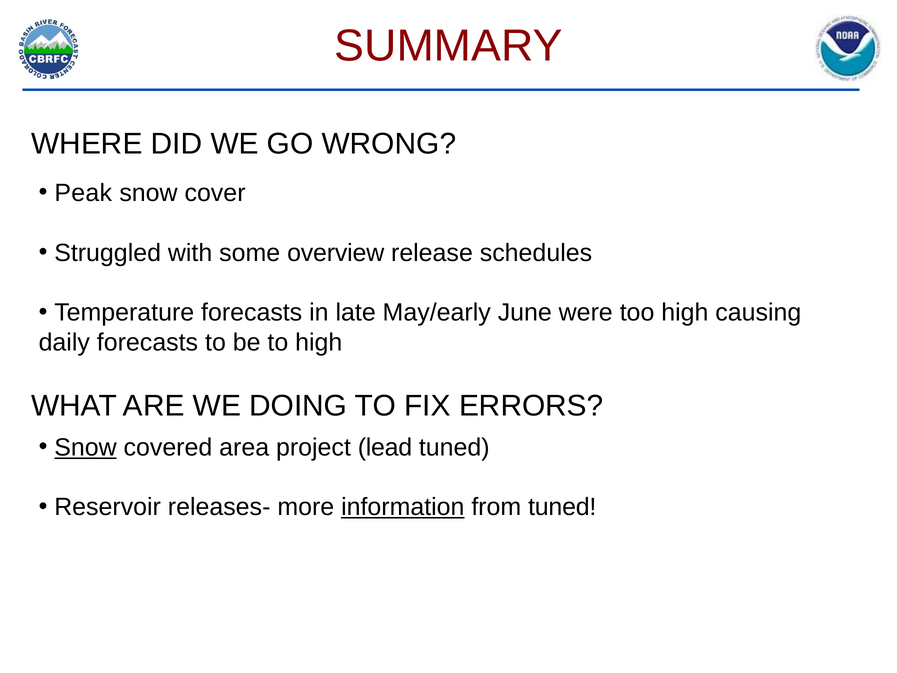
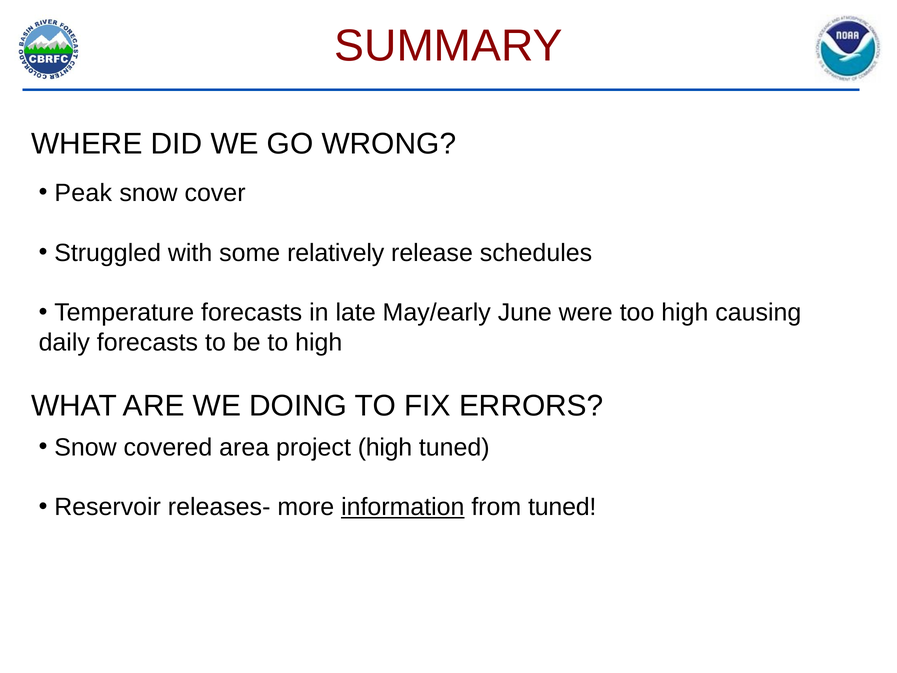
overview: overview -> relatively (336, 253)
Snow underline: present -> none (85, 447)
project lead: lead -> high (385, 447)
